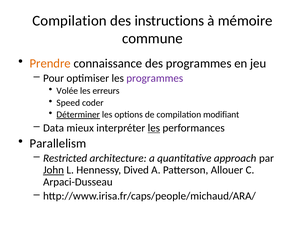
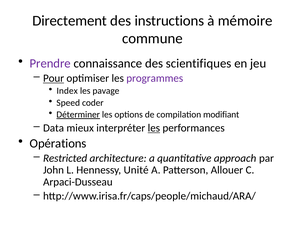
Compilation: Compilation -> Directement (70, 21)
Prendre colour: orange -> purple (50, 63)
des programmes: programmes -> scientifiques (199, 63)
Pour underline: none -> present (54, 78)
Volée: Volée -> Index (67, 91)
erreurs: erreurs -> pavage (106, 91)
Parallelism: Parallelism -> Opérations (58, 143)
John underline: present -> none (54, 170)
Dived: Dived -> Unité (136, 170)
